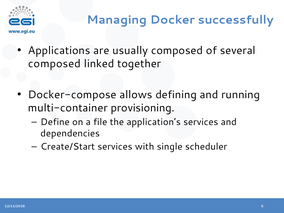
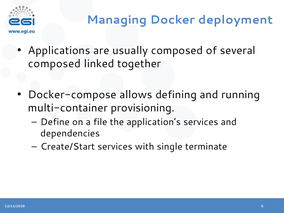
successfully: successfully -> deployment (236, 20)
scheduler: scheduler -> terminate (206, 147)
